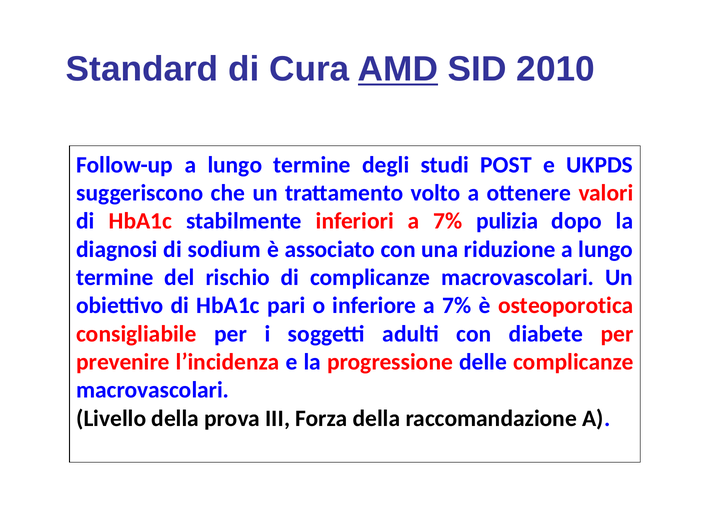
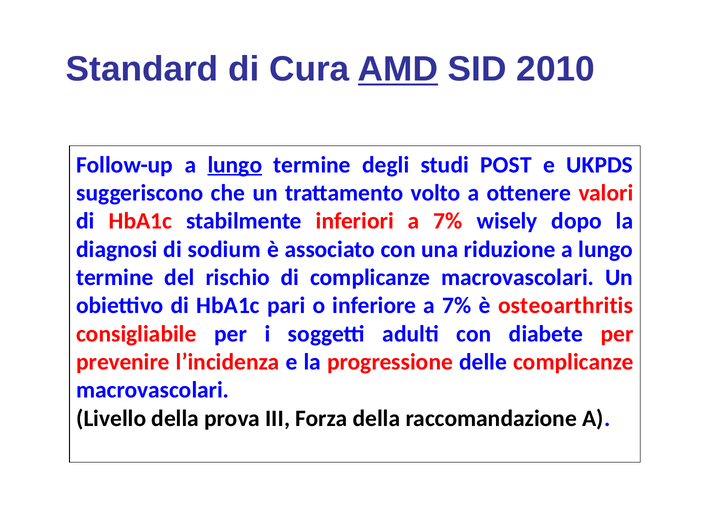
lungo underline: none -> present (235, 165)
pulizia: pulizia -> wisely (507, 221)
osteoporotica: osteoporotica -> osteoarthritis (566, 306)
